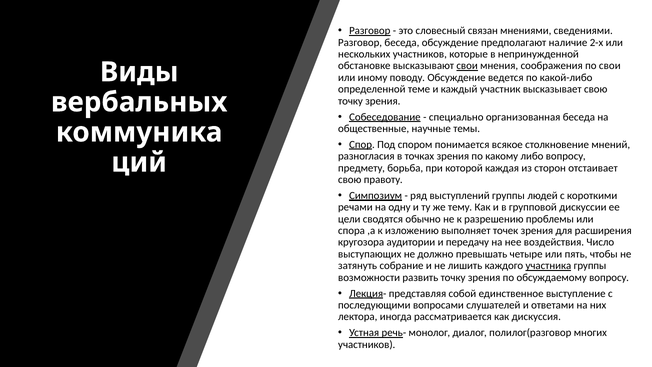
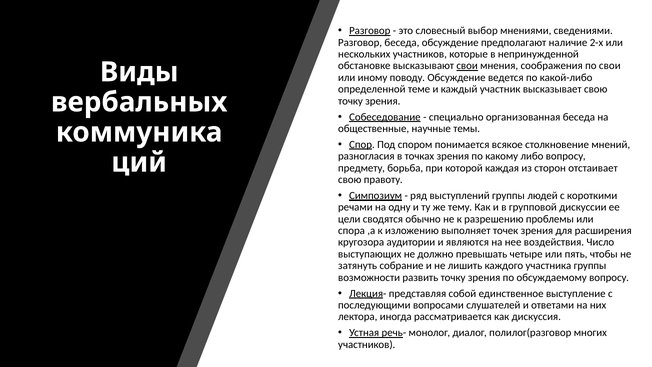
связан: связан -> выбор (483, 31)
передачу: передачу -> являются (467, 242)
участника underline: present -> none (548, 266)
